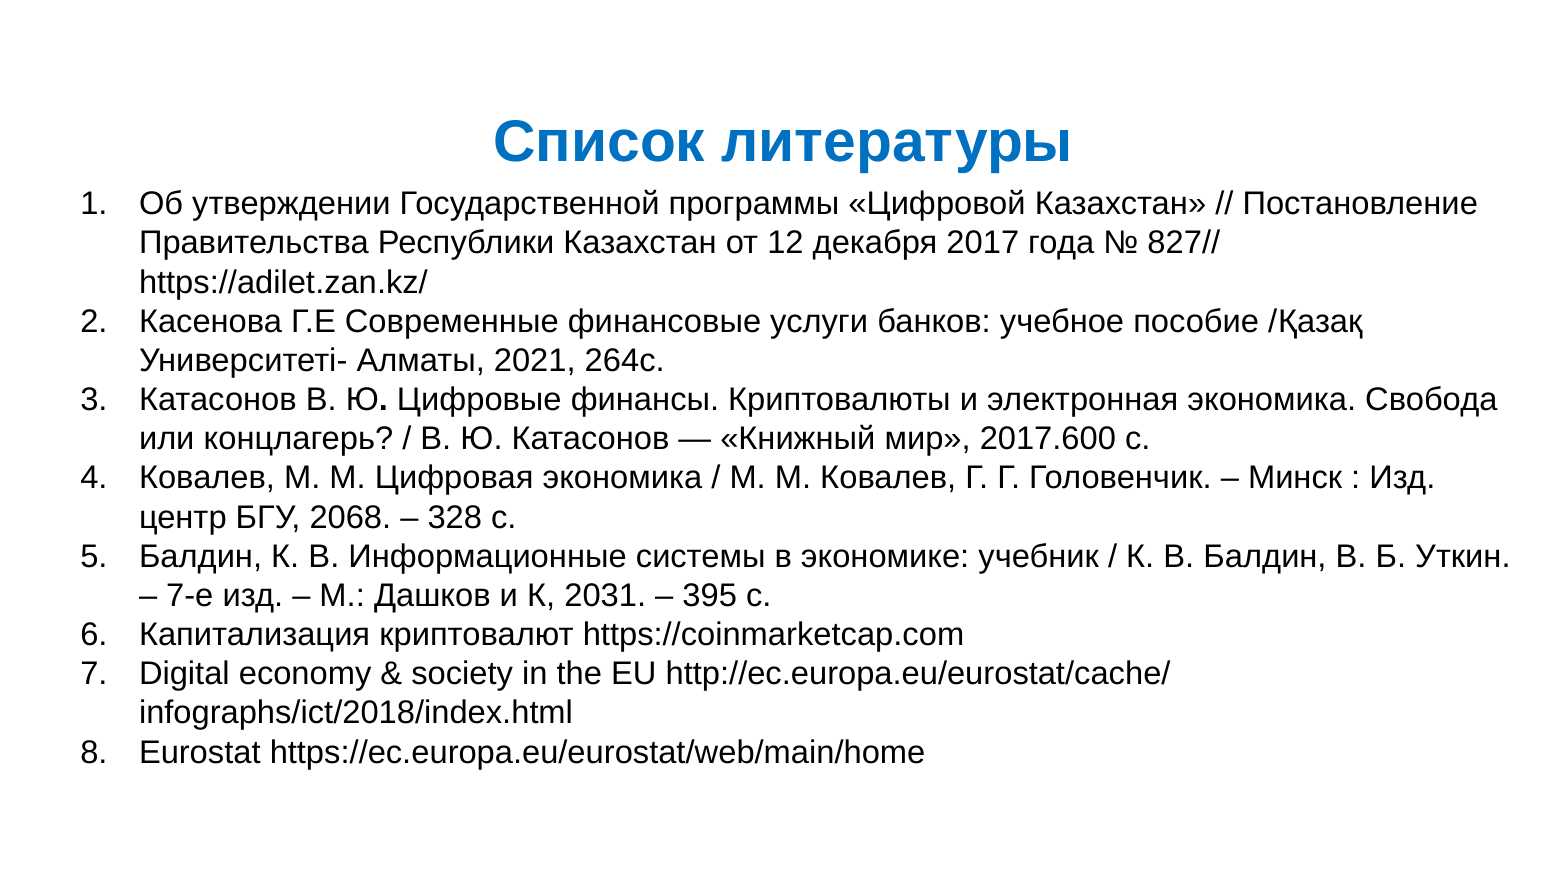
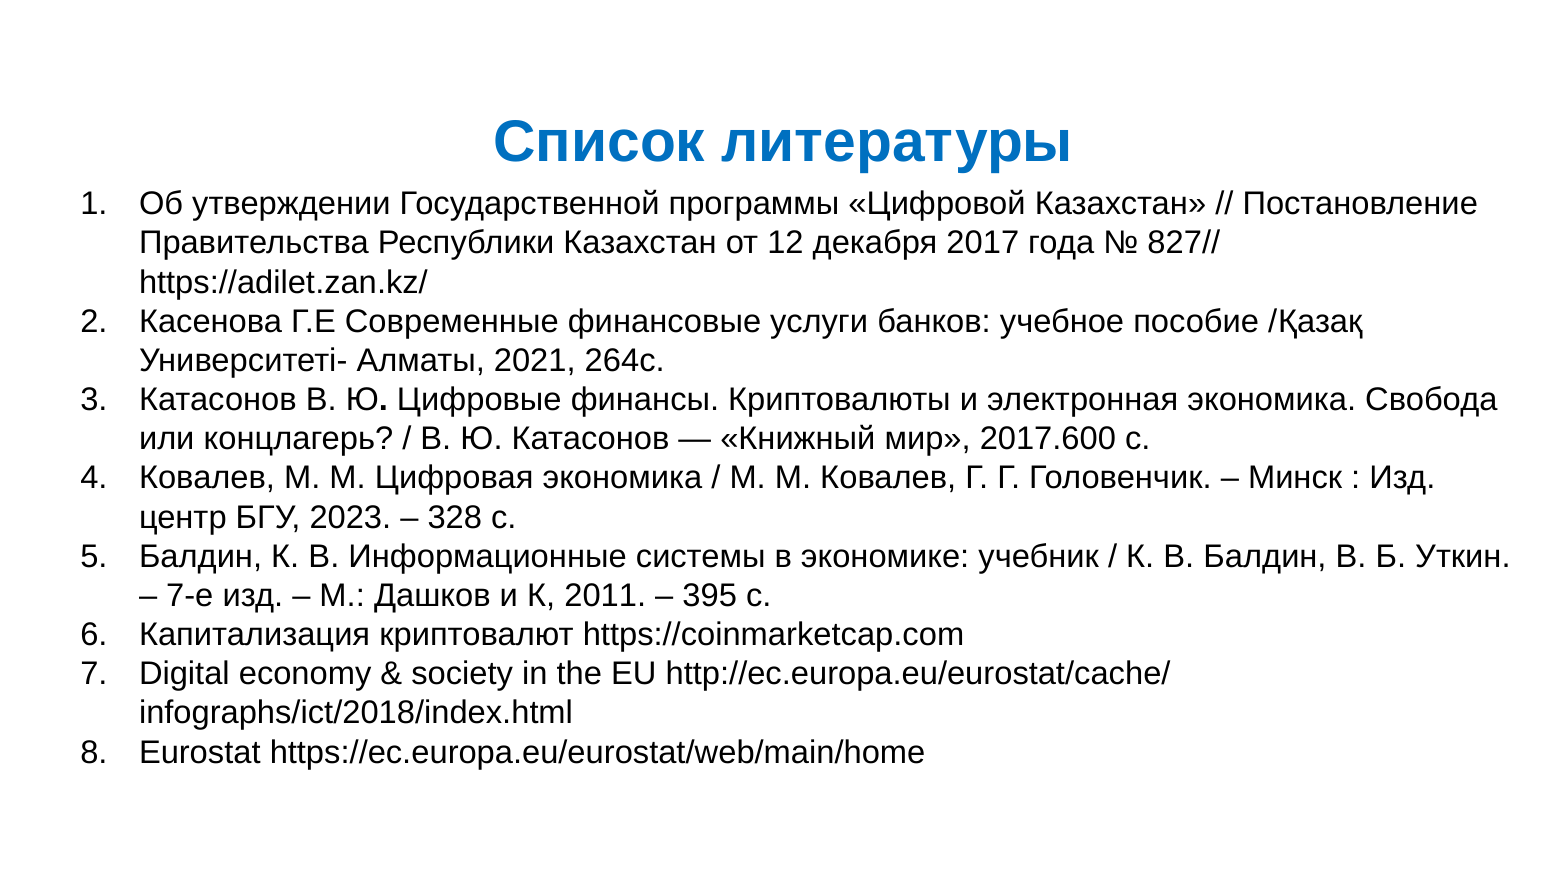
2068: 2068 -> 2023 (350, 518)
2031: 2031 -> 2011 (605, 596)
